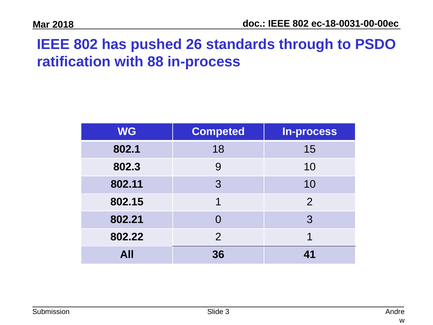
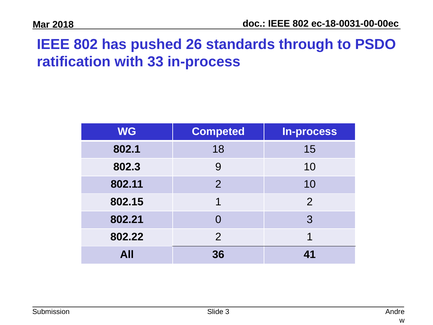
88: 88 -> 33 (155, 62)
802.11 3: 3 -> 2 (218, 184)
